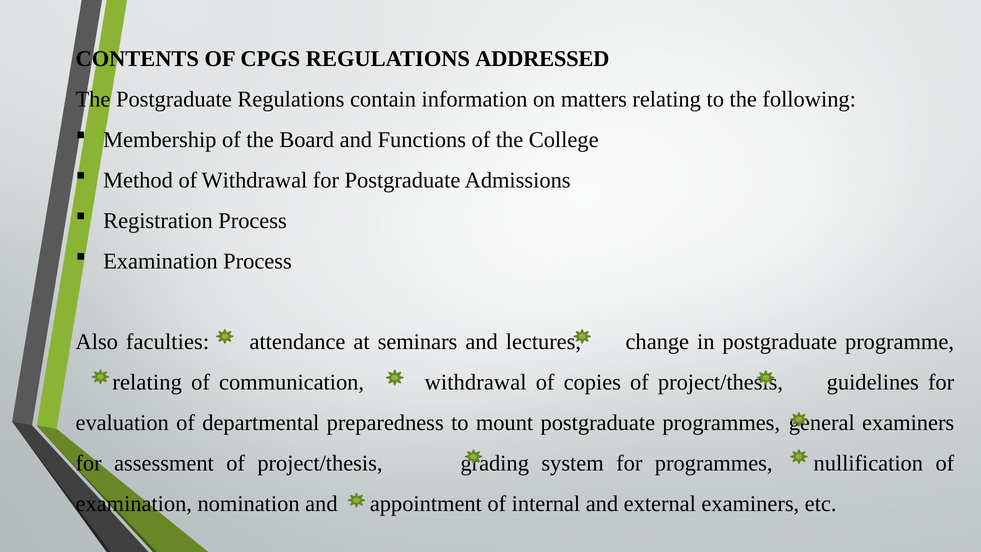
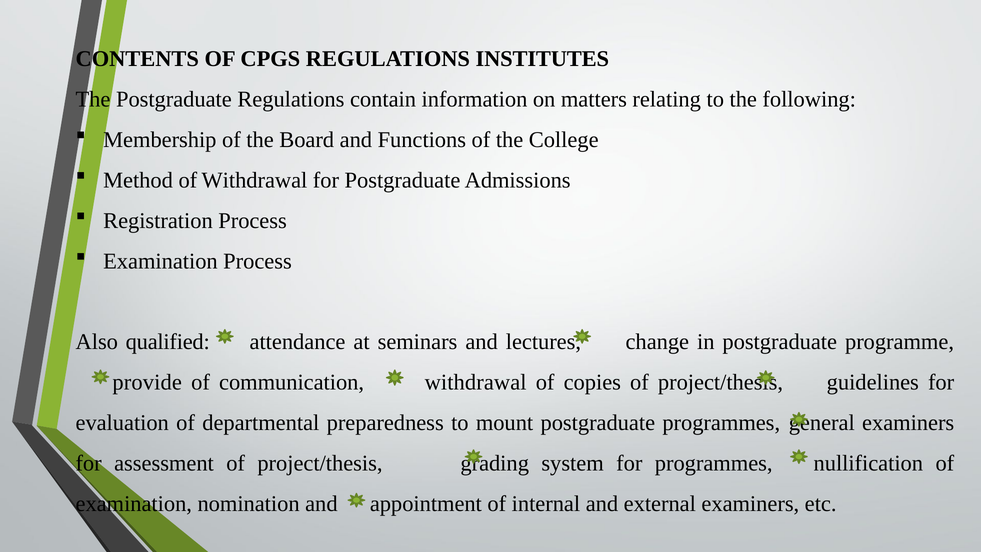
ADDRESSED: ADDRESSED -> INSTITUTES (542, 59)
faculties: faculties -> qualified (168, 342)
relating: relating -> provide (147, 382)
